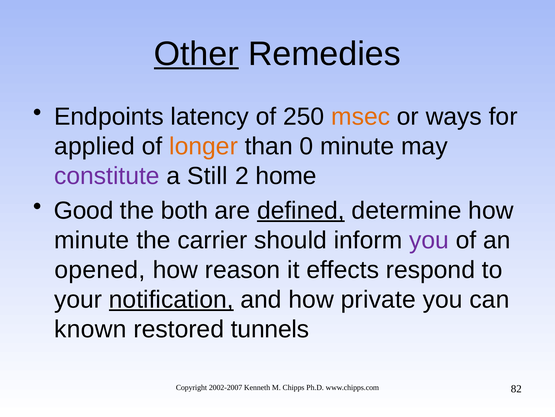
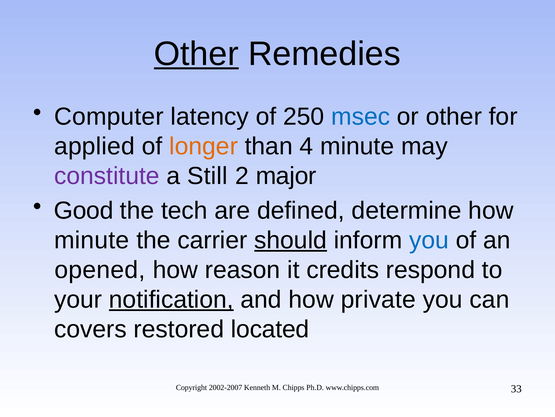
Endpoints: Endpoints -> Computer (109, 116)
msec colour: orange -> blue (361, 116)
or ways: ways -> other (454, 116)
0: 0 -> 4 (306, 146)
home: home -> major (286, 176)
both: both -> tech (184, 210)
defined underline: present -> none (301, 210)
should underline: none -> present (291, 240)
you colour: purple -> blue (429, 240)
effects: effects -> credits (343, 269)
known: known -> covers (90, 329)
tunnels: tunnels -> located (270, 329)
82: 82 -> 33 (516, 388)
